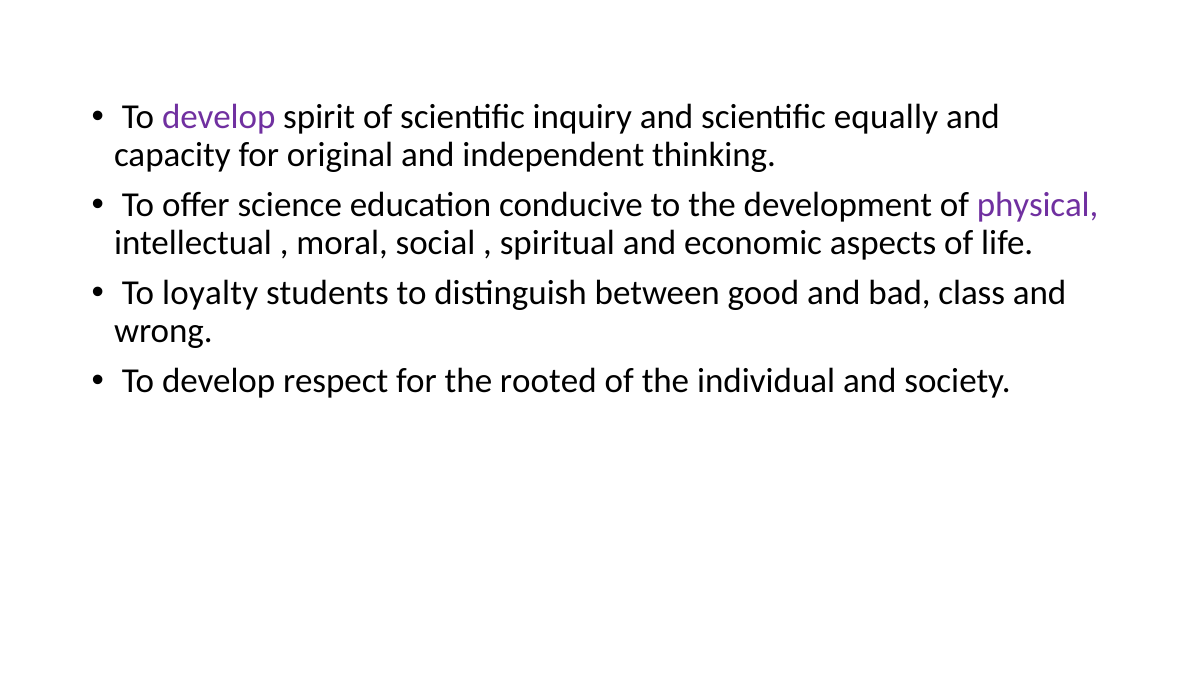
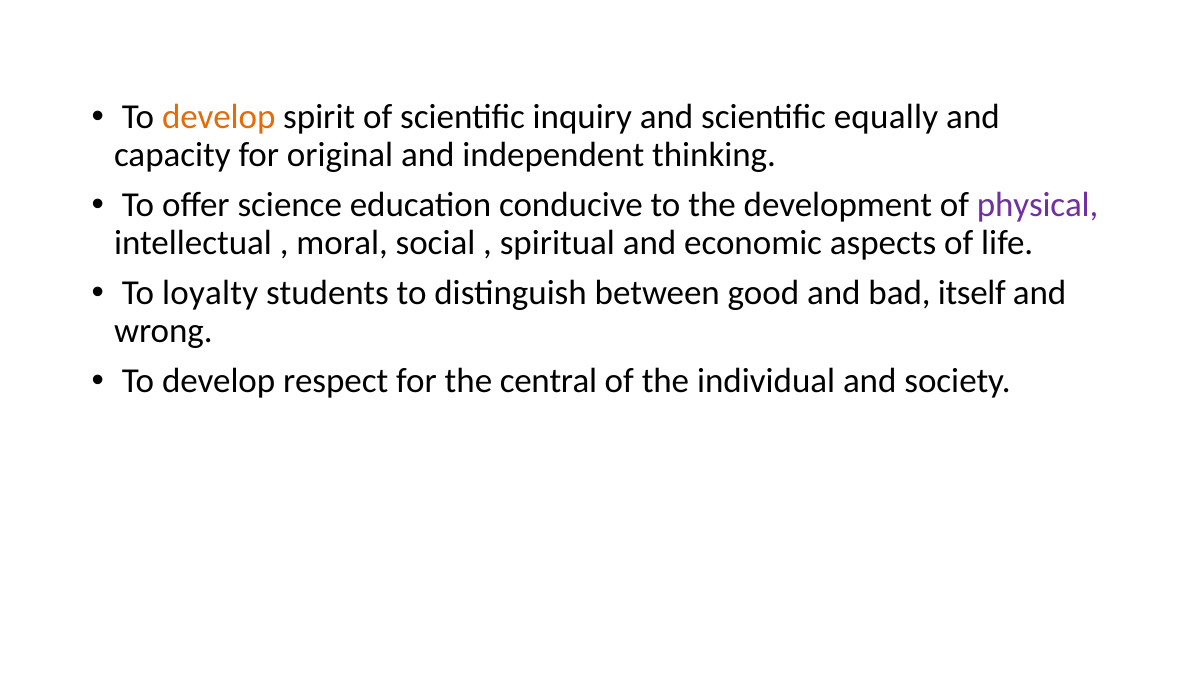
develop colour: purple -> orange (219, 117)
class: class -> itself (972, 294)
rooted: rooted -> central (549, 382)
